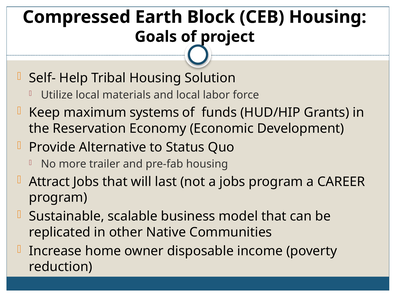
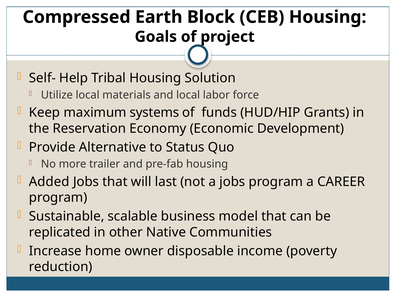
Attract: Attract -> Added (49, 182)
